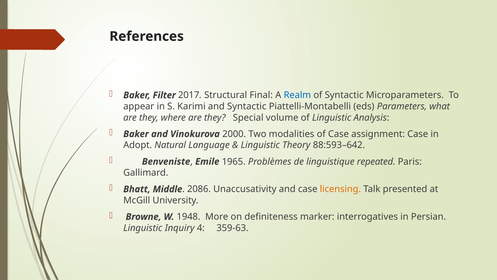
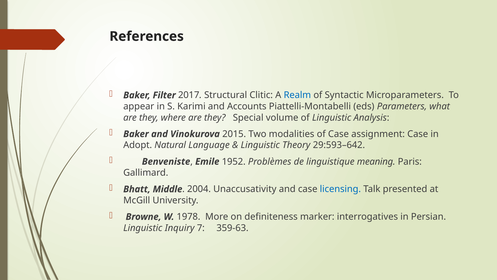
Final: Final -> Clitic (261, 95)
and Syntactic: Syntactic -> Accounts (247, 106)
2000: 2000 -> 2015 (234, 134)
88:593–642: 88:593–642 -> 29:593–642 (339, 145)
1965: 1965 -> 1952 (234, 161)
repeated: repeated -> meaning (376, 161)
2086: 2086 -> 2004 (199, 189)
licensing colour: orange -> blue (340, 189)
1948: 1948 -> 1978 (189, 216)
4: 4 -> 7 (201, 228)
